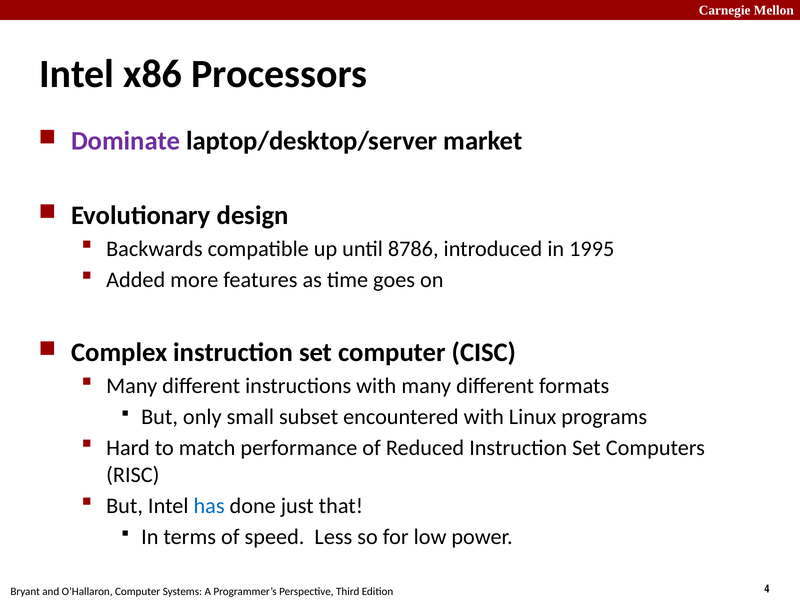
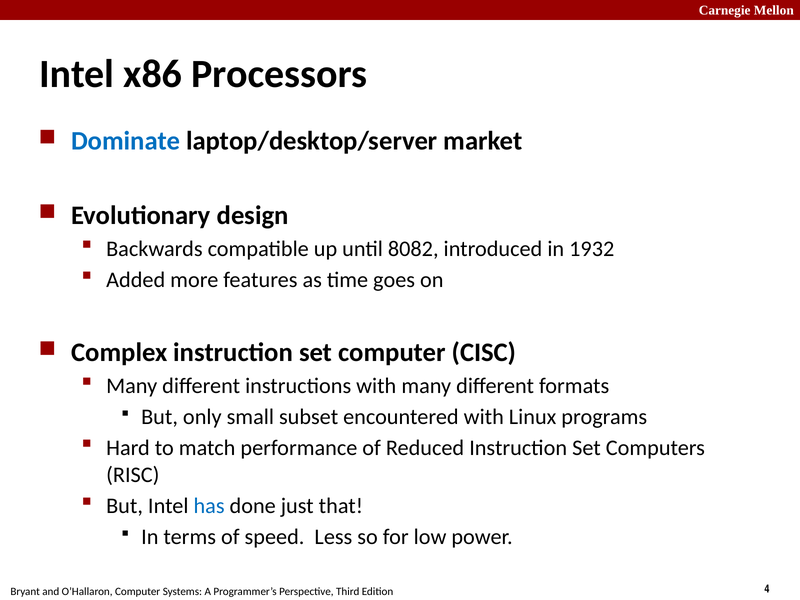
Dominate colour: purple -> blue (126, 141)
8786: 8786 -> 8082 (413, 249)
1995: 1995 -> 1932 (592, 249)
